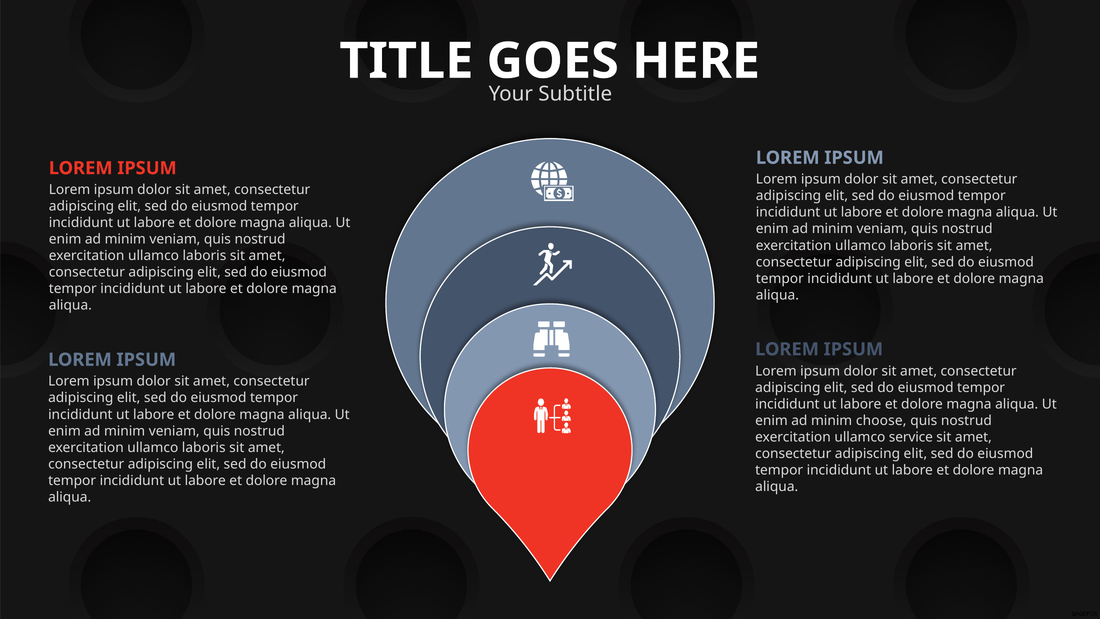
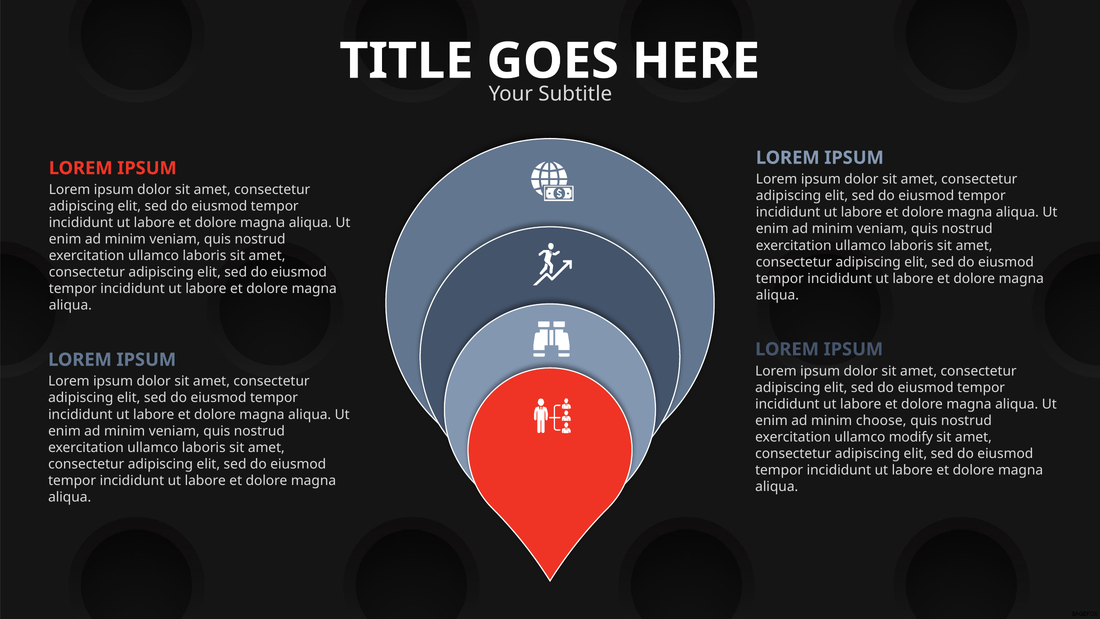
service: service -> modify (911, 437)
